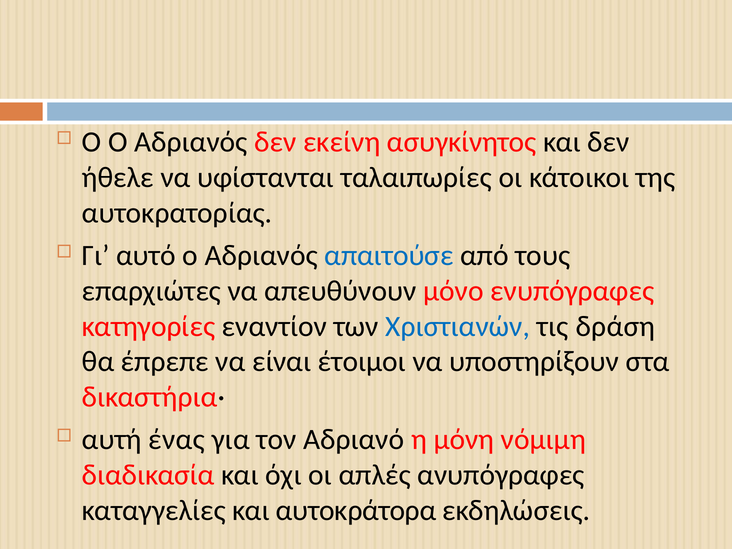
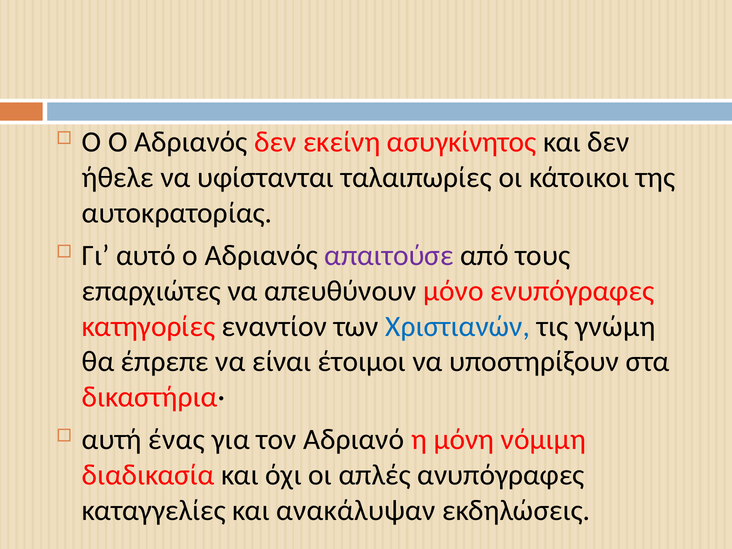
απαιτούσε colour: blue -> purple (389, 256)
δράση: δράση -> γνώμη (615, 326)
αυτοκράτορα: αυτοκράτορα -> ανακάλυψαν (356, 510)
